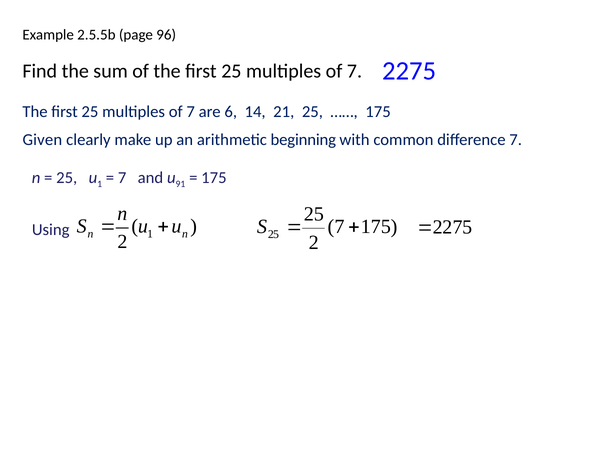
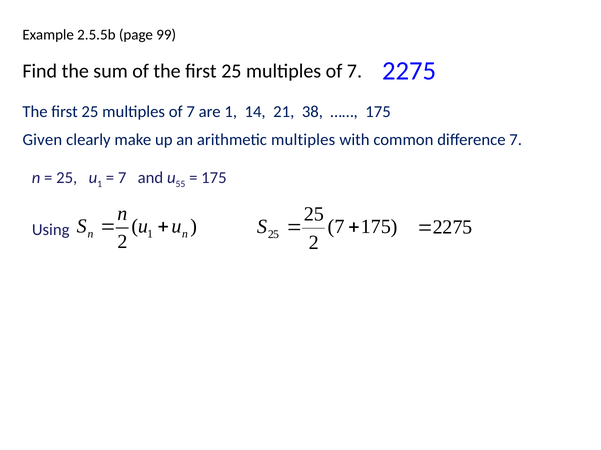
96: 96 -> 99 (166, 35)
are 6: 6 -> 1 (231, 112)
21 25: 25 -> 38 (312, 112)
arithmetic beginning: beginning -> multiples (303, 140)
91: 91 -> 55 (180, 184)
